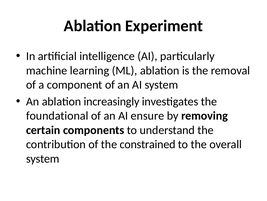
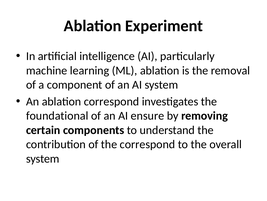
ablation increasingly: increasingly -> correspond (111, 101)
the constrained: constrained -> correspond (147, 144)
